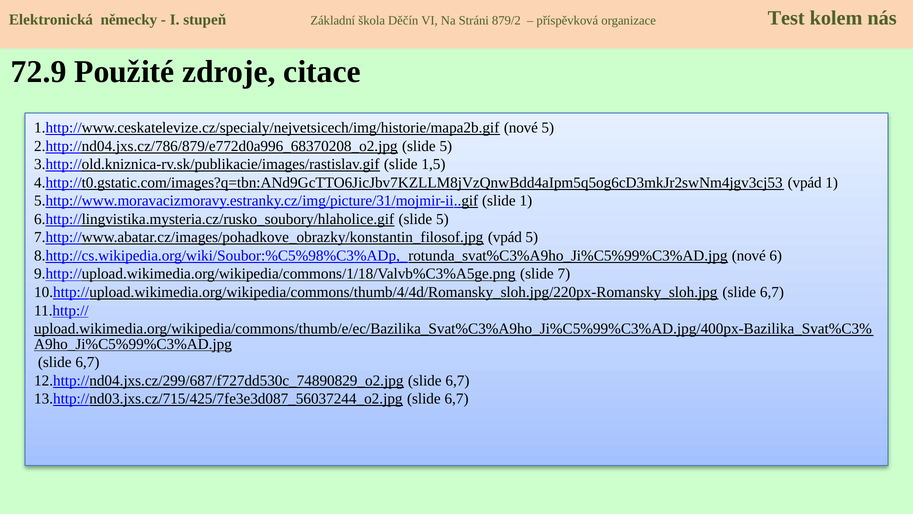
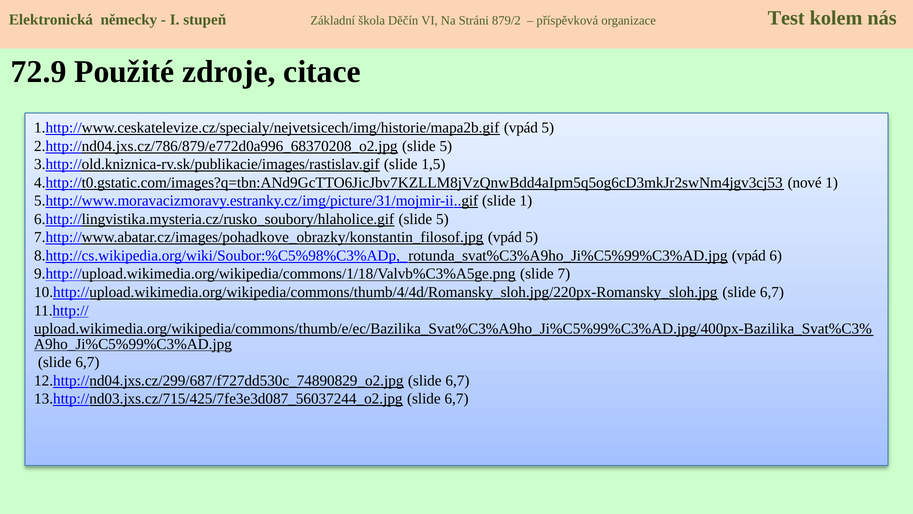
nové: nové -> vpád (521, 128)
vpád: vpád -> nové (805, 182)
nové: nové -> vpád (749, 255)
